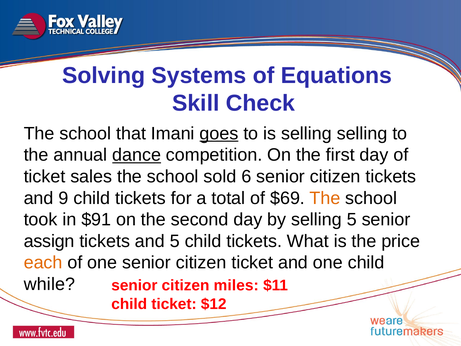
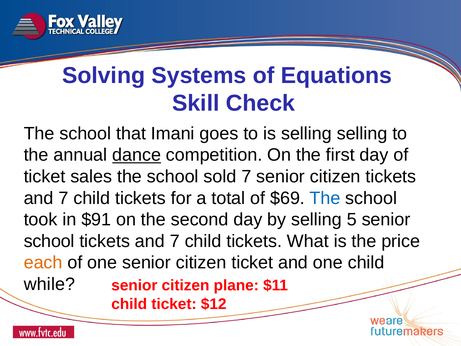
goes underline: present -> none (219, 133)
sold 6: 6 -> 7 (246, 176)
9: 9 -> 7 (63, 198)
The colour: orange -> blue (325, 198)
assign: assign -> school (49, 241)
5: 5 -> 7 (175, 241)
miles: miles -> plane (236, 285)
